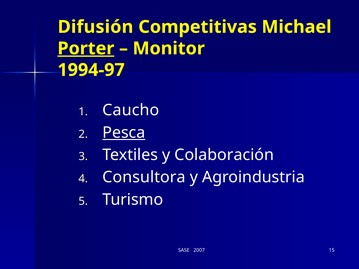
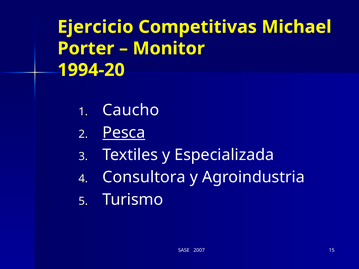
Difusión: Difusión -> Ejercicio (95, 27)
Porter underline: present -> none (86, 48)
1994-97: 1994-97 -> 1994-20 (91, 70)
Colaboración: Colaboración -> Especializada (224, 155)
